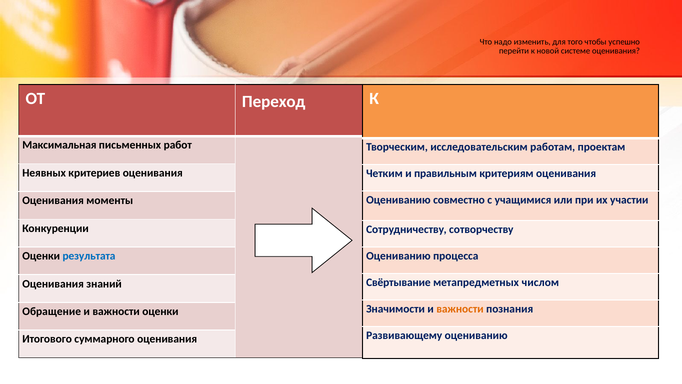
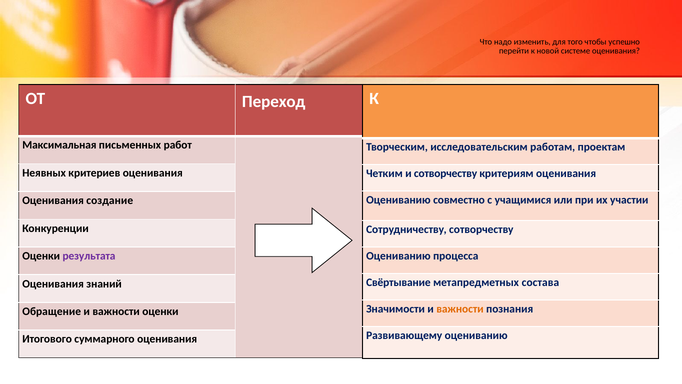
и правильным: правильным -> сотворчеству (446, 174)
моменты: моменты -> создание (110, 200)
результата colour: blue -> purple (89, 256)
числом: числом -> состава (540, 282)
